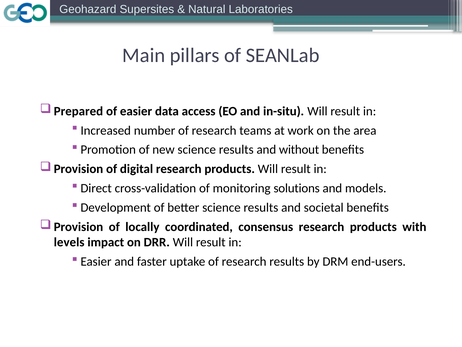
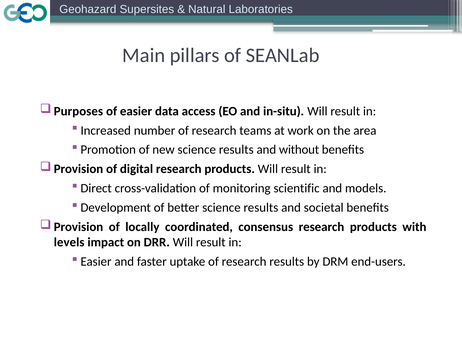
Prepared: Prepared -> Purposes (78, 111)
solutions: solutions -> scientific (297, 188)
